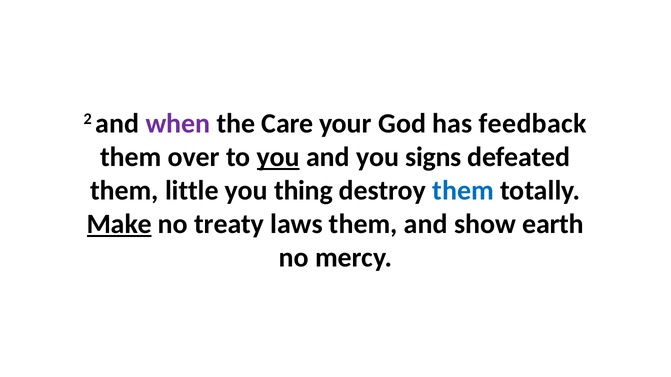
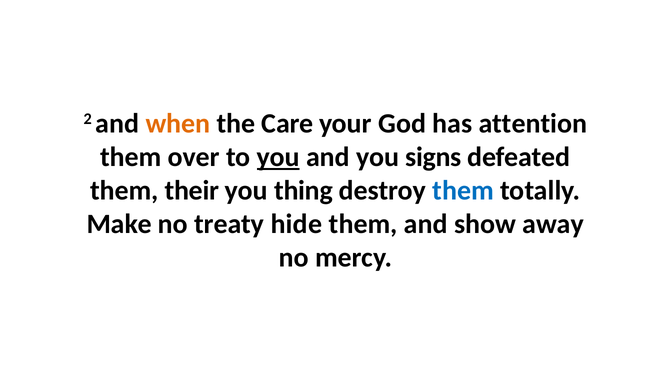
when colour: purple -> orange (178, 124)
feedback: feedback -> attention (533, 124)
little: little -> their (192, 191)
Make underline: present -> none (119, 224)
laws: laws -> hide (296, 224)
earth: earth -> away (553, 224)
